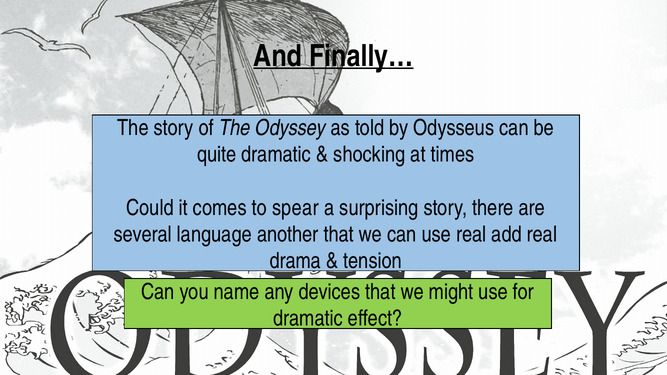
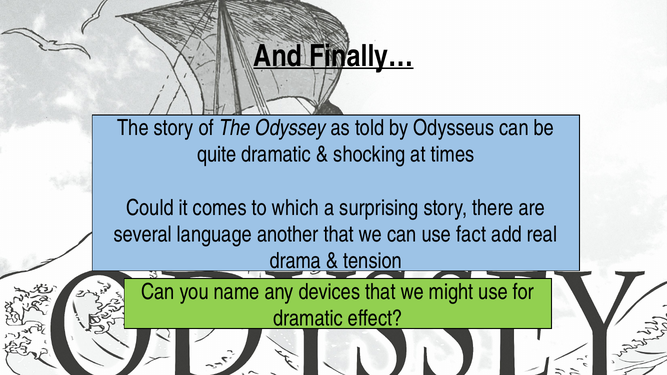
spear: spear -> which (295, 208)
use real: real -> fact (471, 235)
